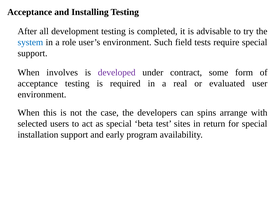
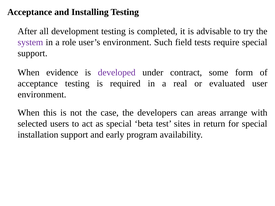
system colour: blue -> purple (30, 42)
involves: involves -> evidence (62, 73)
spins: spins -> areas (207, 113)
